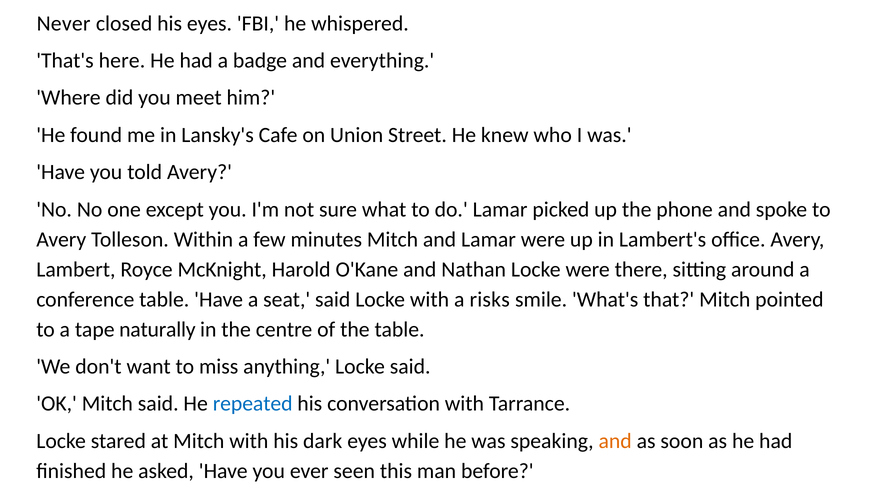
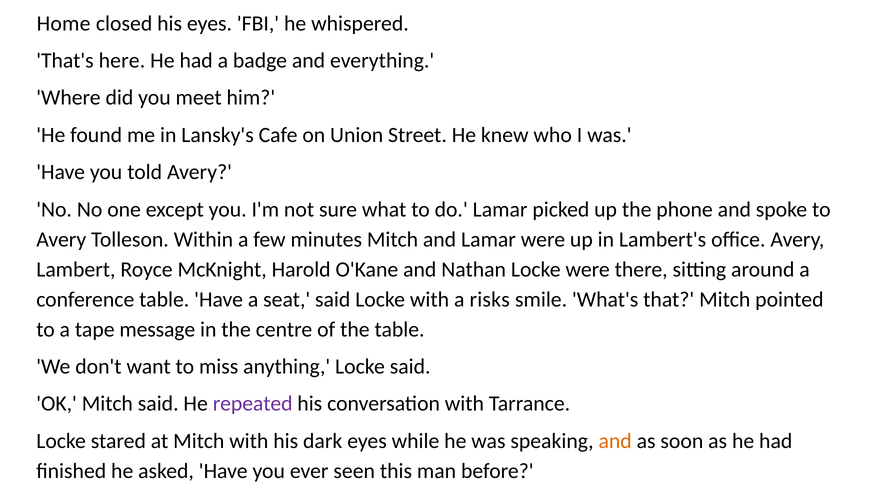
Never: Never -> Home (64, 23)
naturally: naturally -> message (157, 329)
repeated colour: blue -> purple (253, 404)
